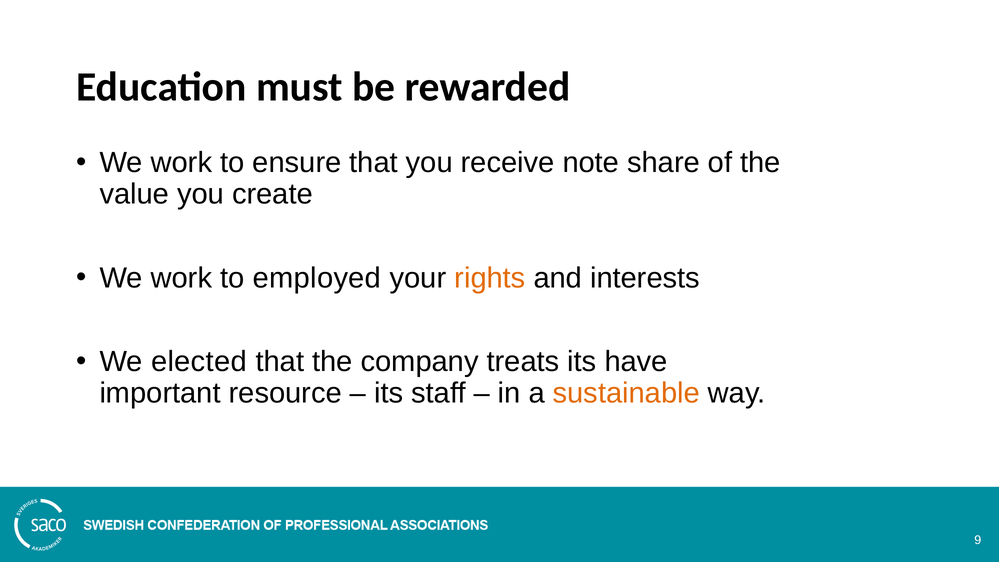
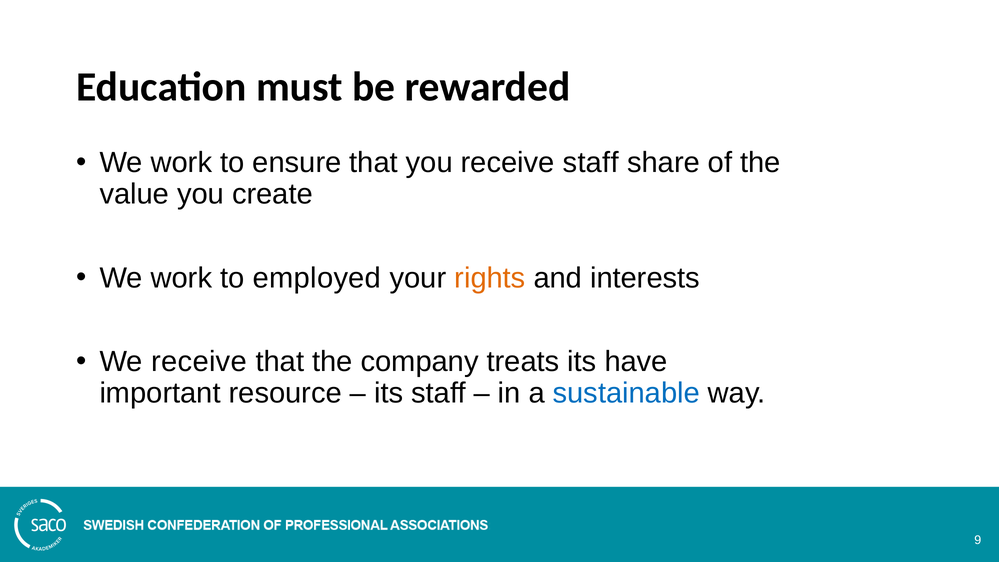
receive note: note -> staff (591, 163)
We elected: elected -> receive (199, 362)
sustainable colour: orange -> blue (626, 393)
